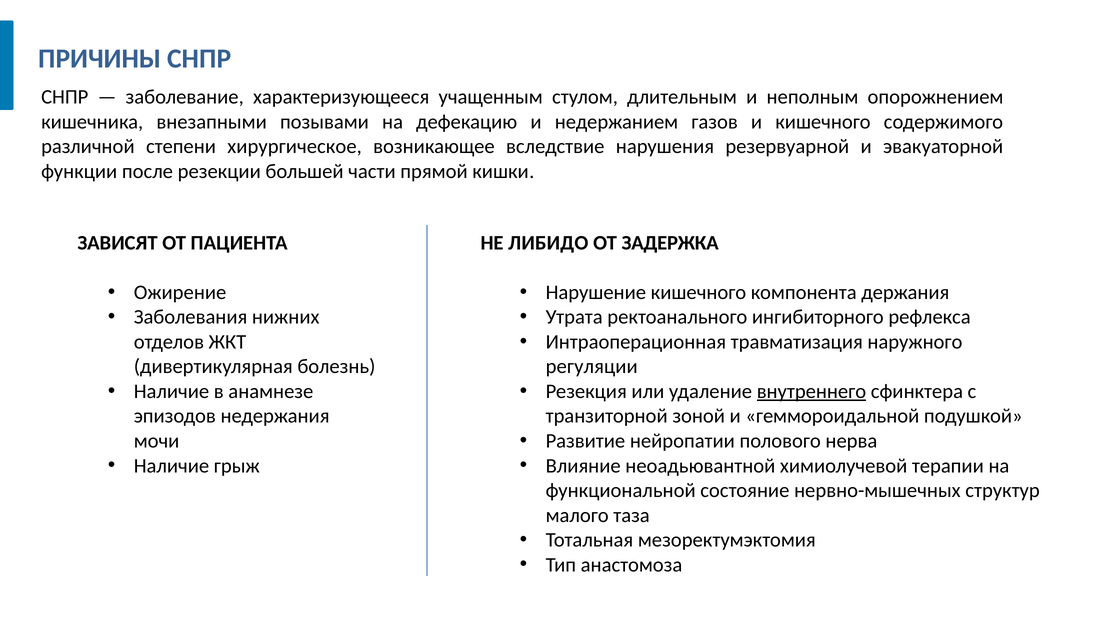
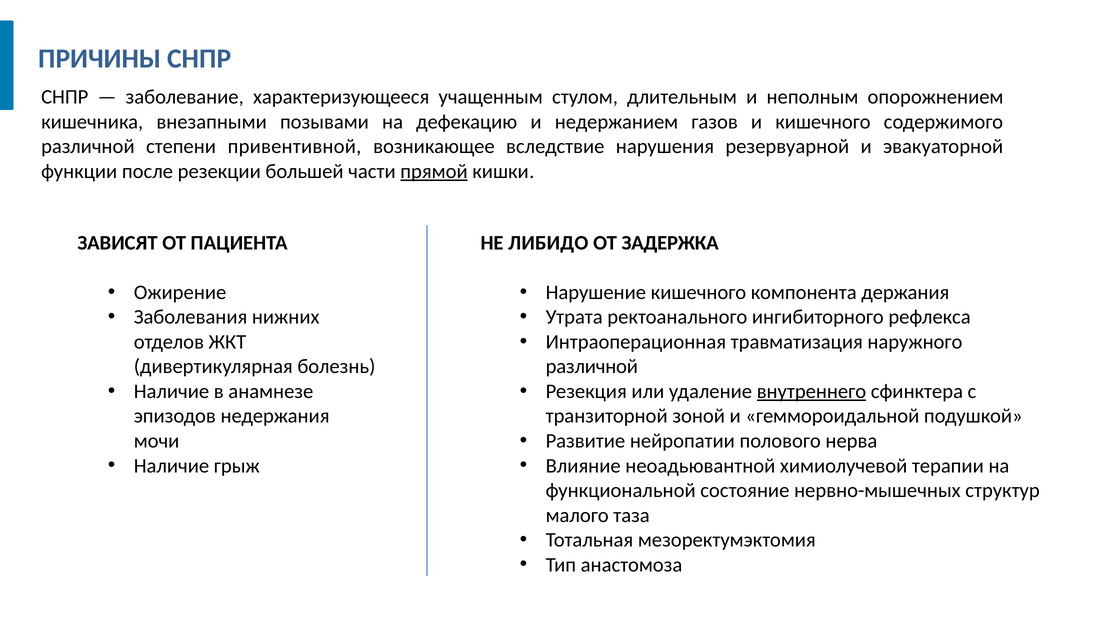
хирургическое: хирургическое -> привентивной (295, 147)
прямой underline: none -> present (434, 171)
регуляции: регуляции -> различной (592, 367)
